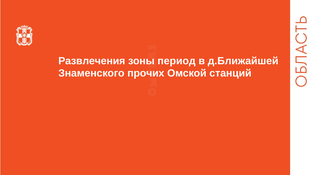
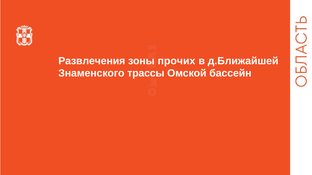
период: период -> прочих (176, 61)
прочих: прочих -> трассы (146, 73)
станций: станций -> бассейн (230, 73)
